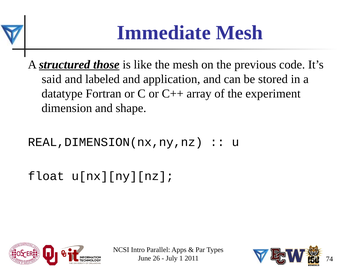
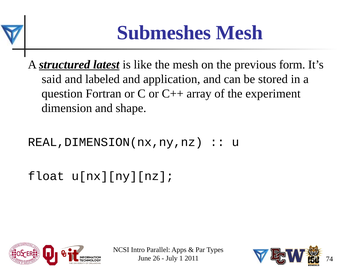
Immediate: Immediate -> Submeshes (164, 33)
those: those -> latest (106, 65)
code: code -> form (292, 65)
datatype: datatype -> question (62, 94)
